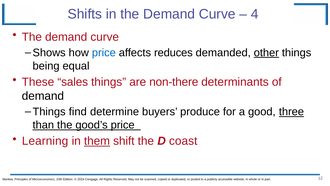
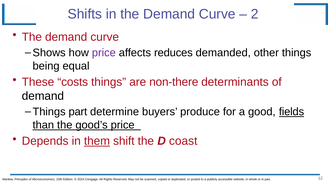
4: 4 -> 2 (255, 14)
price colour: blue -> purple (104, 53)
other underline: present -> none (266, 53)
sales: sales -> costs (73, 82)
Things find: find -> part (78, 112)
three: three -> fields (291, 112)
Learning: Learning -> Depends (45, 141)
